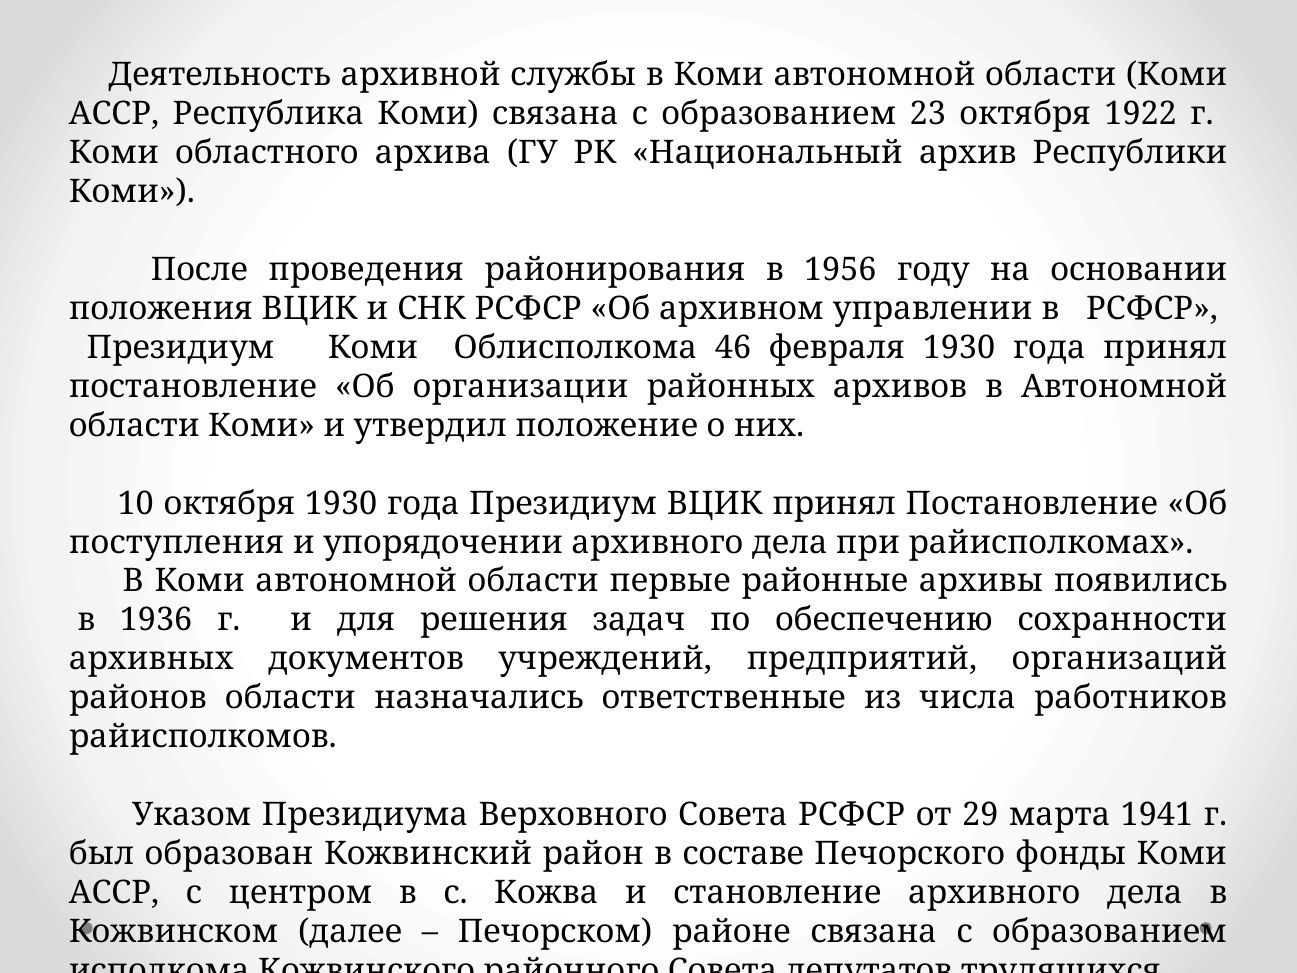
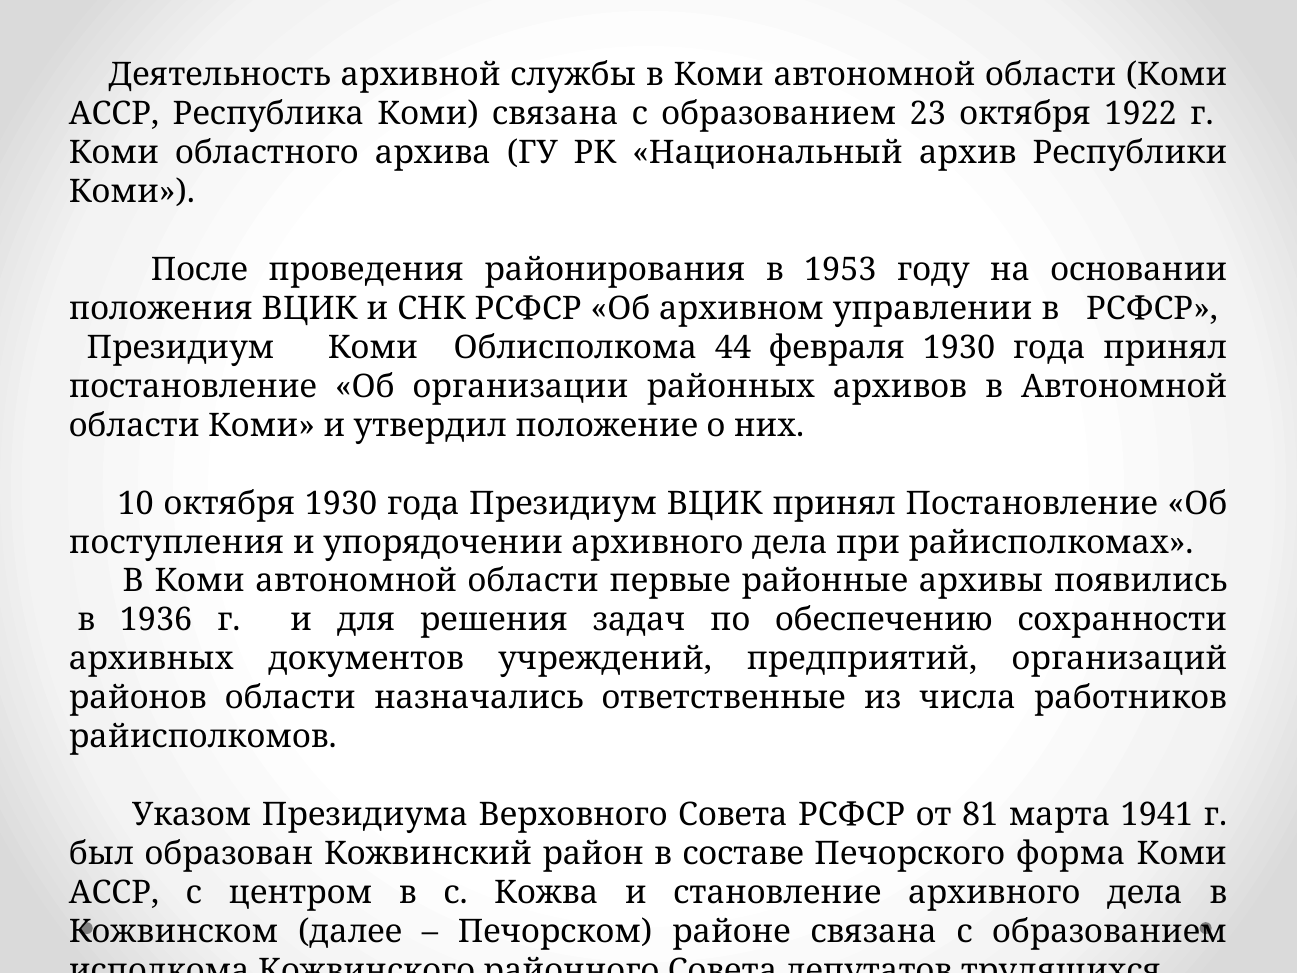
1956: 1956 -> 1953 (840, 270)
46: 46 -> 44 (733, 348)
29: 29 -> 81 (980, 815)
фонды: фонды -> форма (1071, 853)
